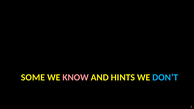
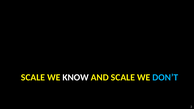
SOME: SOME -> SCALE (33, 77)
KNOW colour: pink -> white (76, 77)
AND HINTS: HINTS -> SCALE (123, 77)
